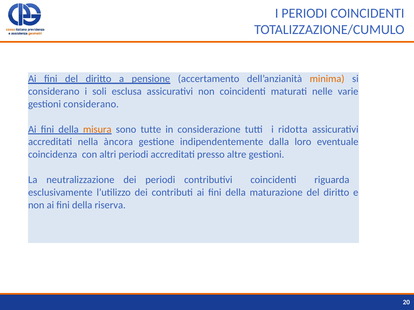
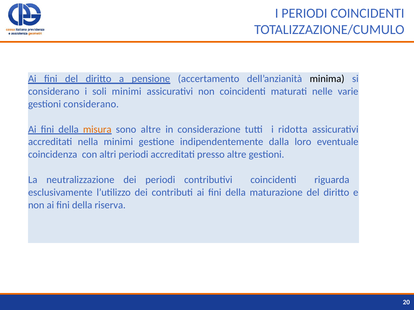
minima colour: orange -> black (327, 79)
soli esclusa: esclusa -> minimi (127, 92)
sono tutte: tutte -> altre (151, 129)
nella àncora: àncora -> minimi (118, 142)
